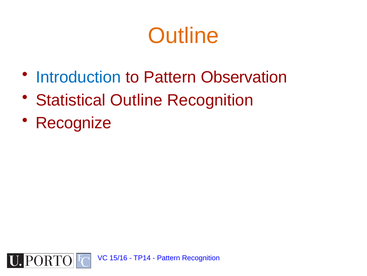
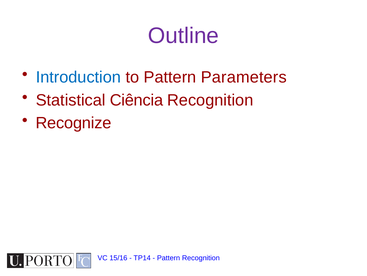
Outline colour: orange -> purple (183, 36)
Observation: Observation -> Parameters (244, 77)
Statistical Outline: Outline -> Ciência (136, 100)
